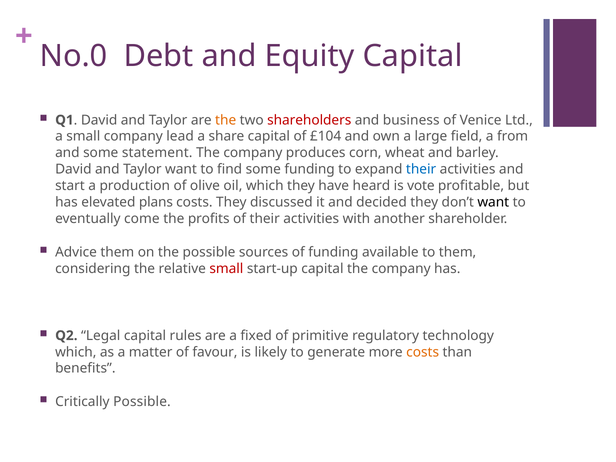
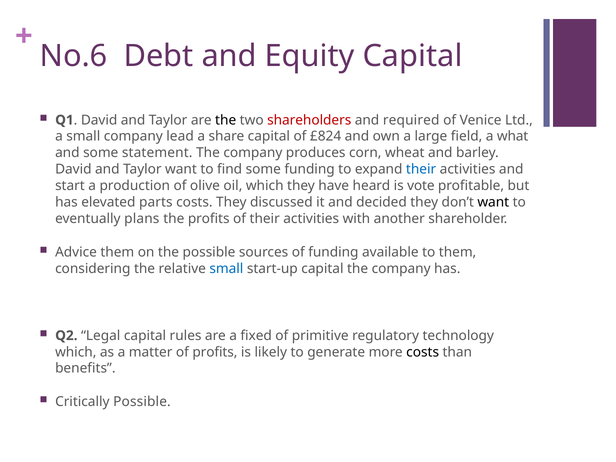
No.0: No.0 -> No.6 (74, 56)
the colour: orange -> black (226, 120)
business: business -> required (411, 120)
£104: £104 -> £824 (326, 136)
from: from -> what (513, 136)
plans: plans -> parts (156, 202)
come: come -> plans (142, 219)
small colour: red -> blue (226, 269)
of favour: favour -> profits (215, 352)
costs colour: orange -> black (423, 352)
